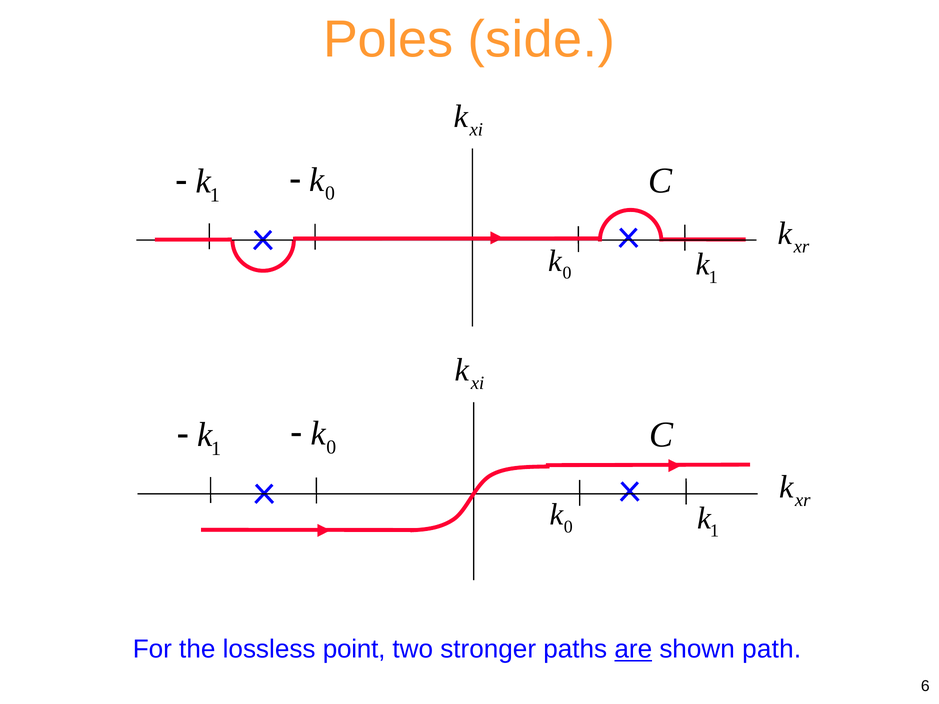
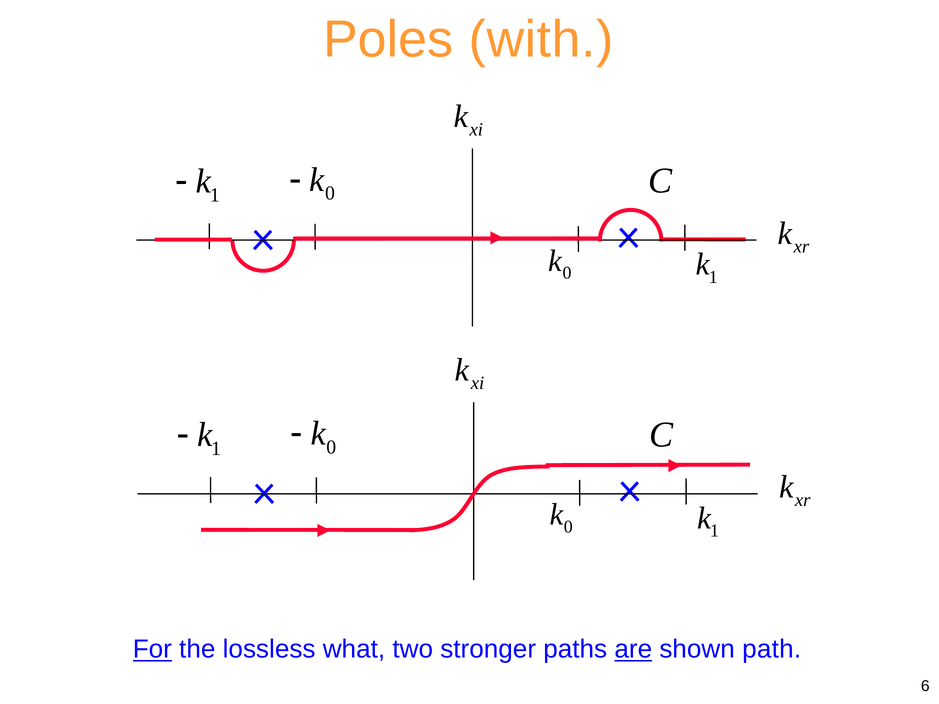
side: side -> with (541, 40)
For underline: none -> present (152, 650)
point: point -> what (354, 650)
